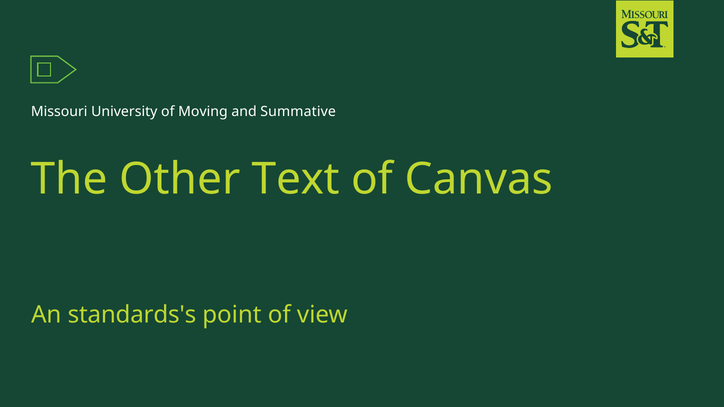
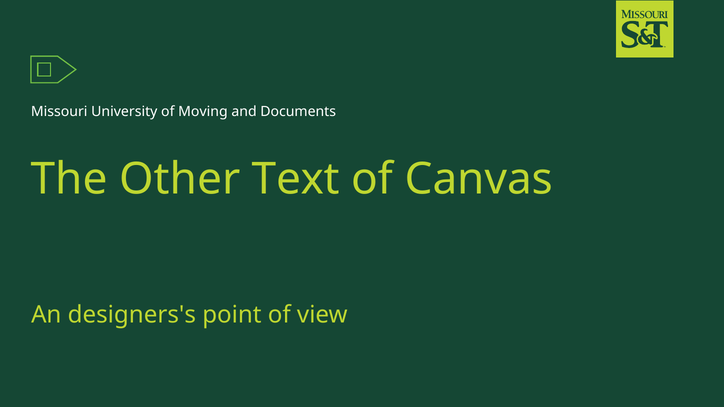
Summative: Summative -> Documents (298, 111)
standards's: standards's -> designers's (132, 315)
